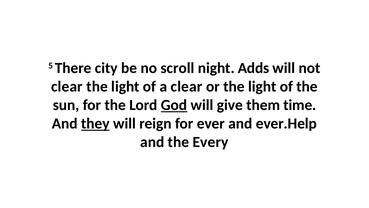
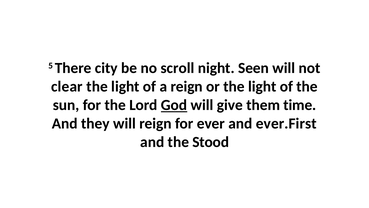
Adds: Adds -> Seen (253, 68)
a clear: clear -> reign (187, 86)
they underline: present -> none (95, 123)
ever.Help: ever.Help -> ever.First (286, 123)
Every: Every -> Stood (211, 142)
